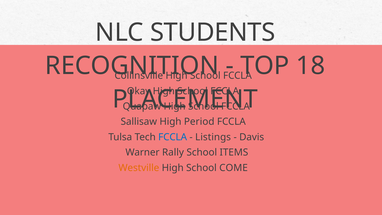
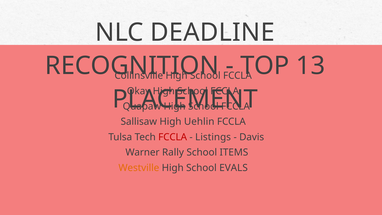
STUDENTS: STUDENTS -> DEADLINE (212, 32)
18: 18 -> 13 (311, 66)
Period: Period -> Uehlin (199, 122)
FCCLA colour: blue -> red (173, 137)
COME: COME -> EVALS (234, 168)
